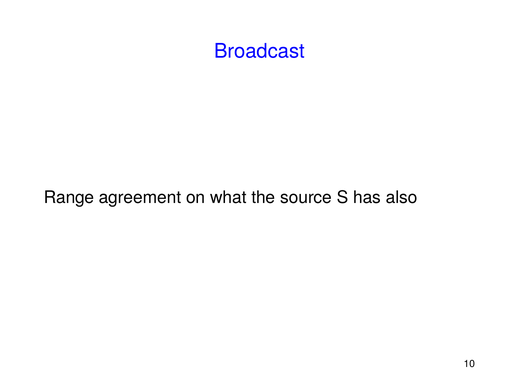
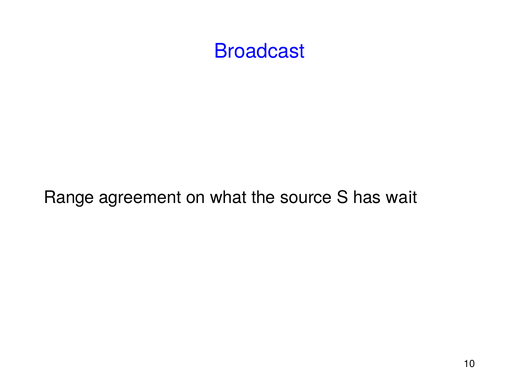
also: also -> wait (402, 198)
